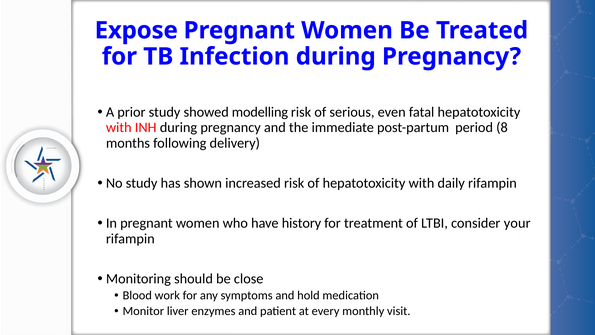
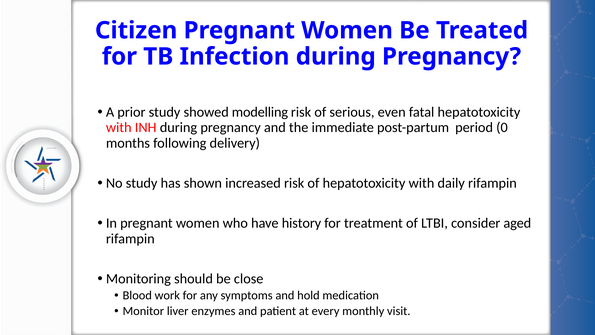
Expose: Expose -> Citizen (136, 30)
8: 8 -> 0 (502, 127)
your: your -> aged (517, 223)
